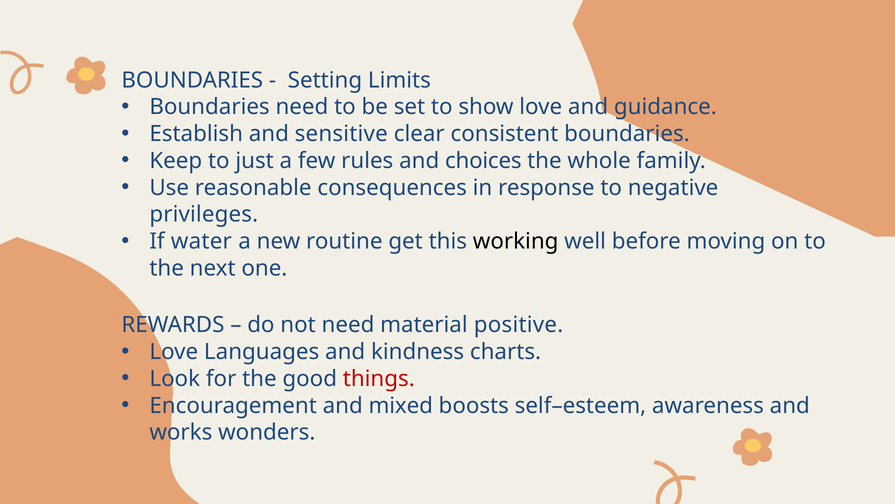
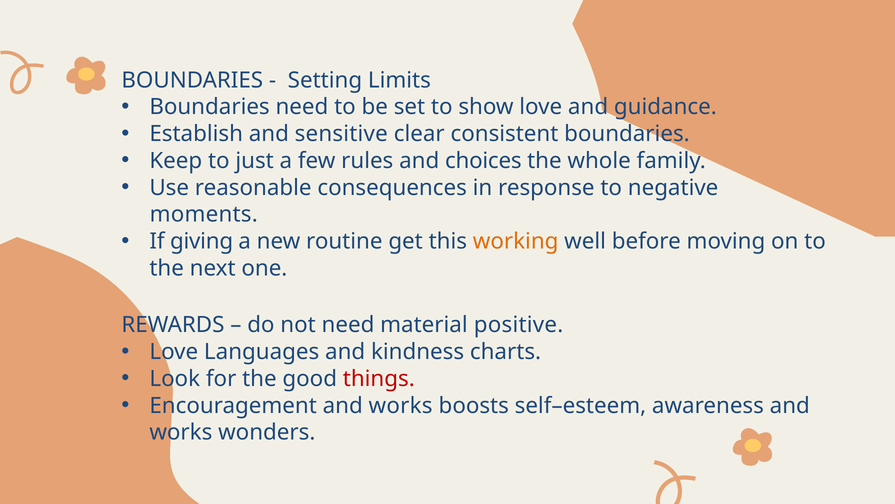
privileges: privileges -> moments (204, 214)
water: water -> giving (202, 241)
working colour: black -> orange (516, 241)
Encouragement and mixed: mixed -> works (401, 405)
